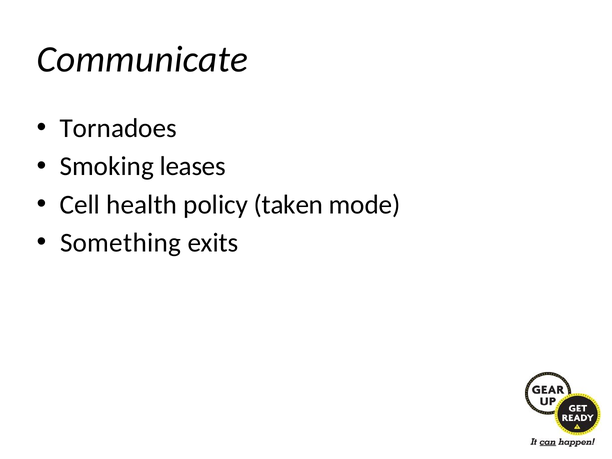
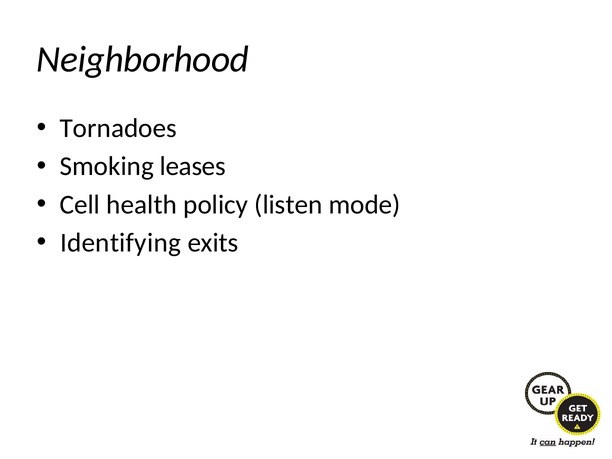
Communicate: Communicate -> Neighborhood (143, 59)
taken: taken -> listen (288, 205)
Something: Something -> Identifying (120, 243)
